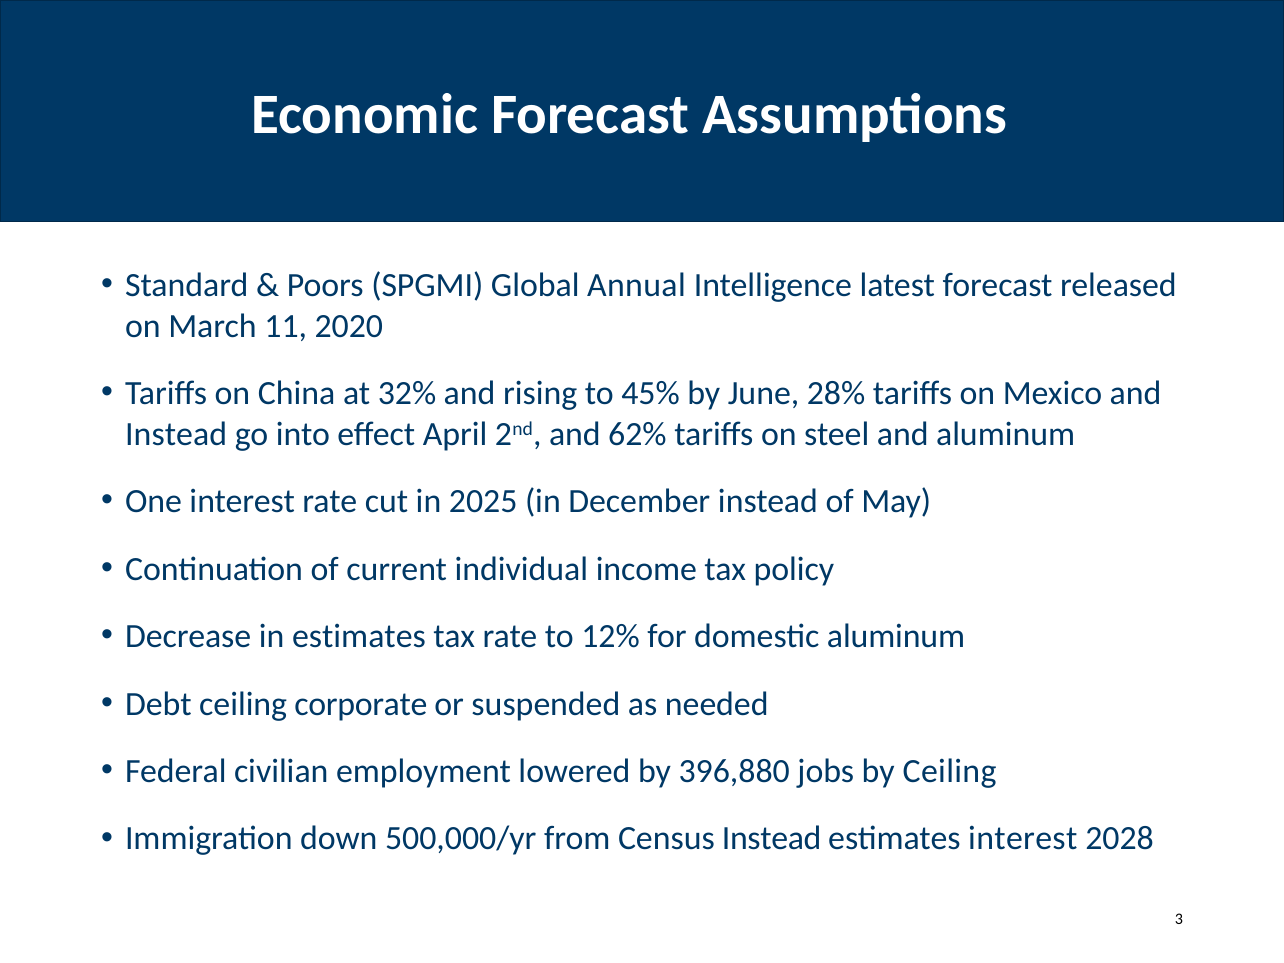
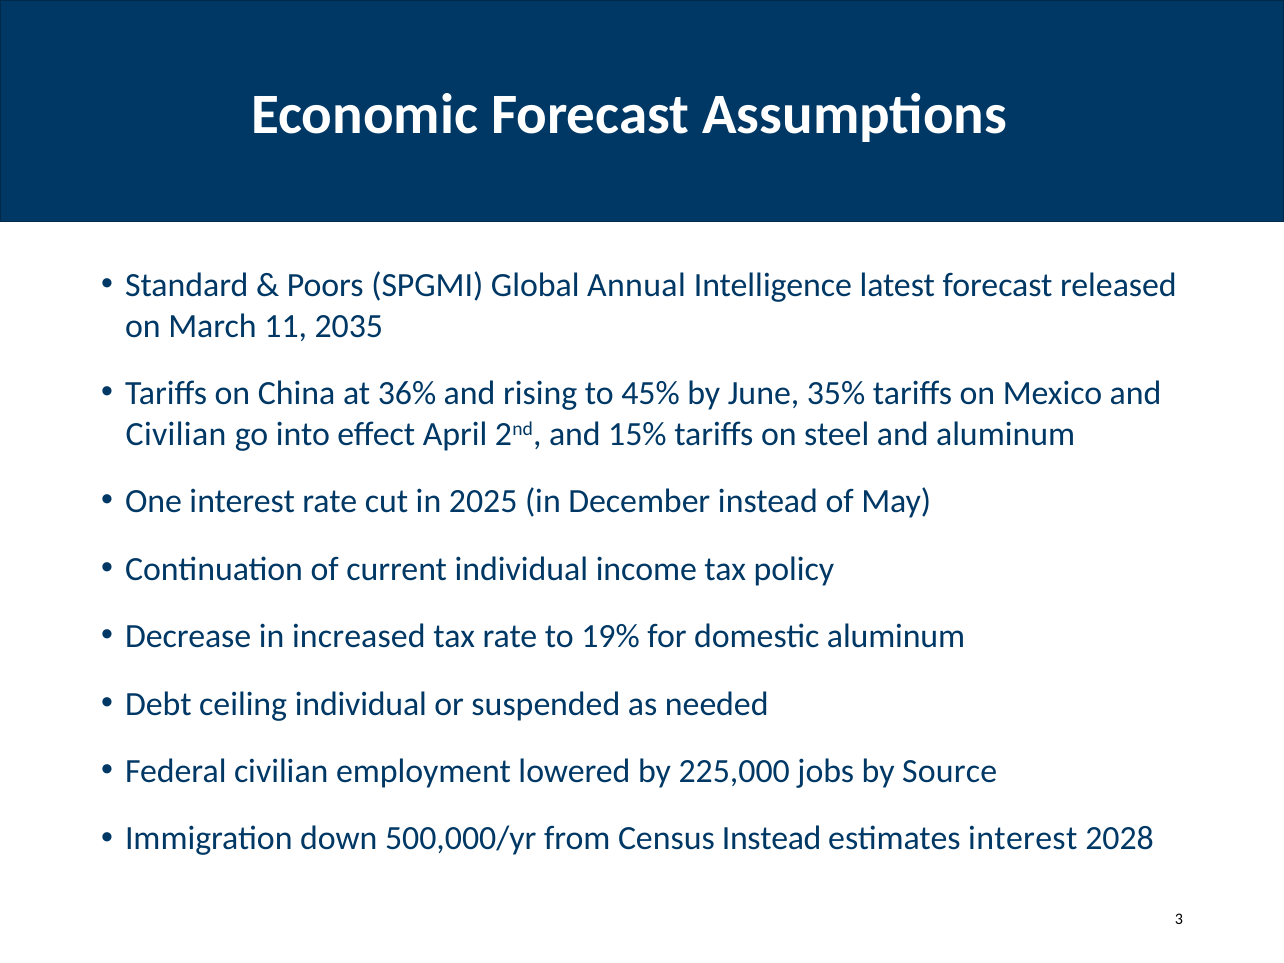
2020: 2020 -> 2035 (349, 326)
32%: 32% -> 36% (407, 394)
28%: 28% -> 35% (836, 394)
Instead: Instead -> Civilian (176, 434)
62%: 62% -> 15% (637, 434)
in estimates: estimates -> increased (359, 636)
12%: 12% -> 19% (611, 636)
ceiling corporate: corporate -> individual (361, 704)
396,880: 396,880 -> 225,000 (734, 771)
by Ceiling: Ceiling -> Source (950, 771)
